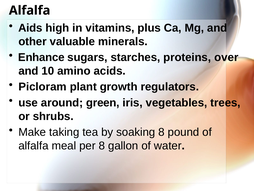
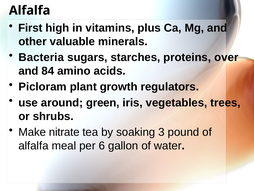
Aids: Aids -> First (30, 28)
Enhance: Enhance -> Bacteria (41, 57)
10: 10 -> 84 (48, 71)
taking: taking -> nitrate (64, 132)
soaking 8: 8 -> 3 (162, 132)
per 8: 8 -> 6 (102, 145)
